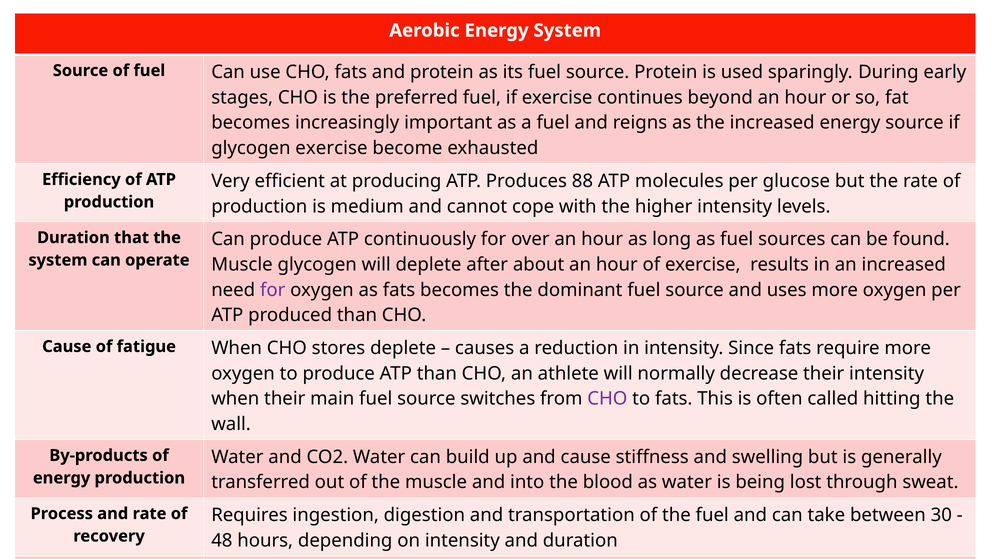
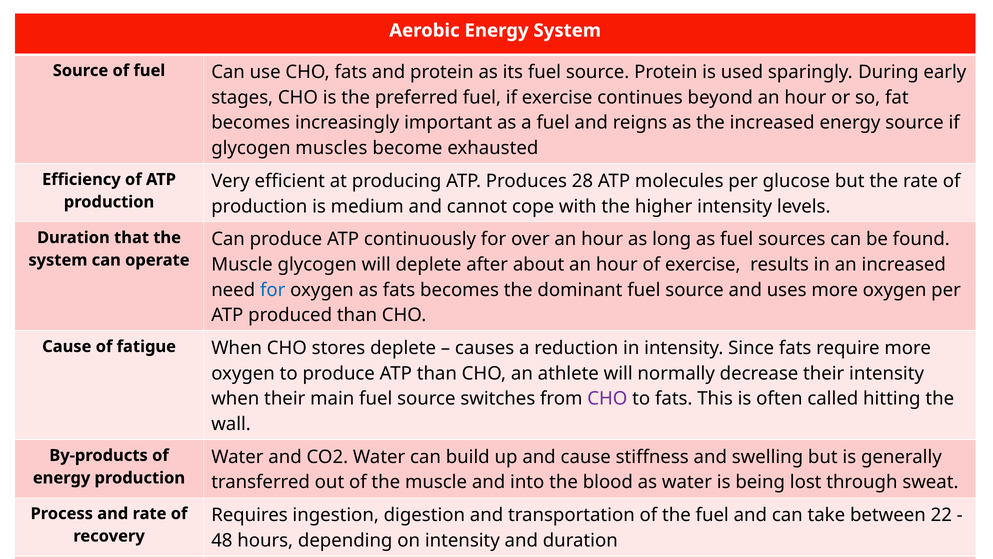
glycogen exercise: exercise -> muscles (331, 148)
88: 88 -> 28 (582, 181)
for colour: purple -> blue (273, 290)
30: 30 -> 22 (941, 515)
